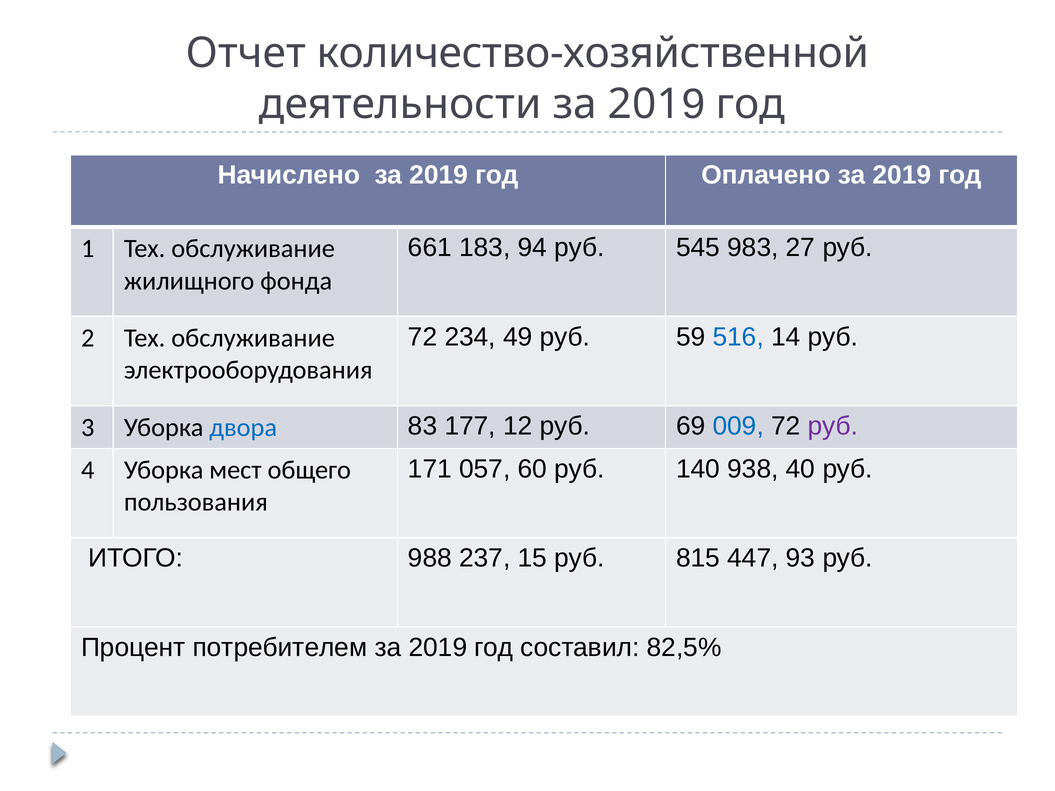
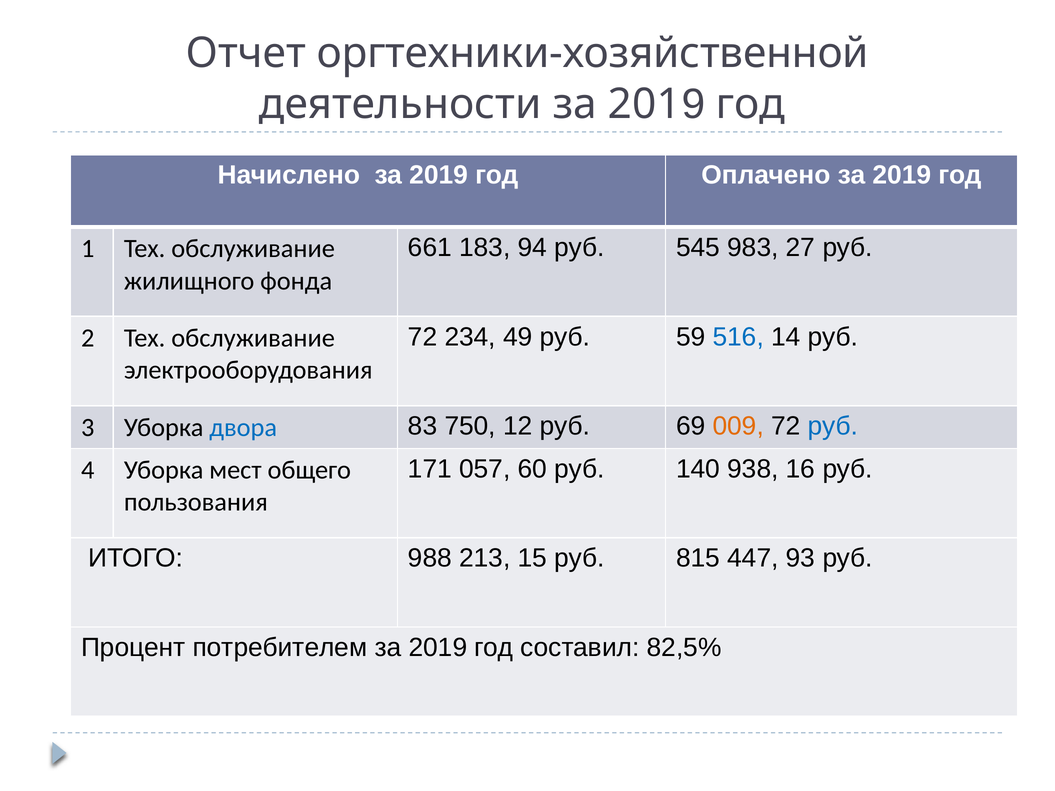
количество-хозяйственной: количество-хозяйственной -> оргтехники-хозяйственной (593, 53)
177: 177 -> 750 (470, 426)
009 colour: blue -> orange (738, 426)
руб colour: purple -> blue (833, 426)
40: 40 -> 16 (801, 469)
237: 237 -> 213 (485, 558)
